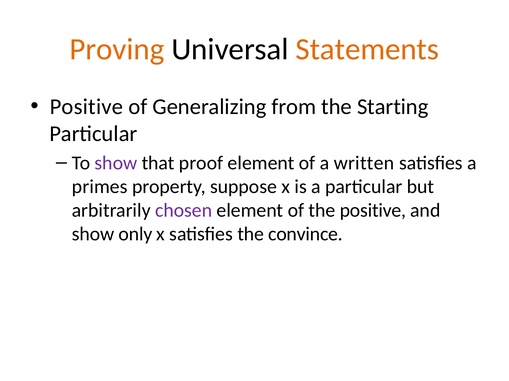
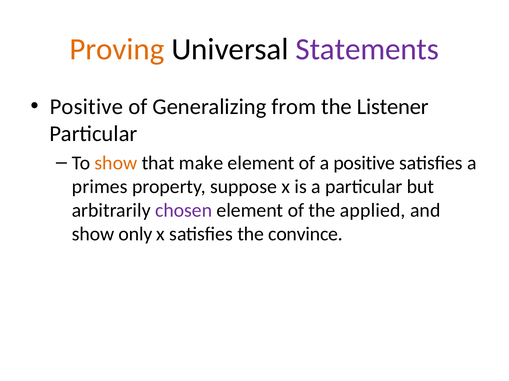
Statements colour: orange -> purple (367, 49)
Starting: Starting -> Listener (393, 107)
show colour: purple -> orange (116, 163)
proof: proof -> make (201, 163)
a written: written -> positive (364, 163)
the positive: positive -> applied (373, 211)
